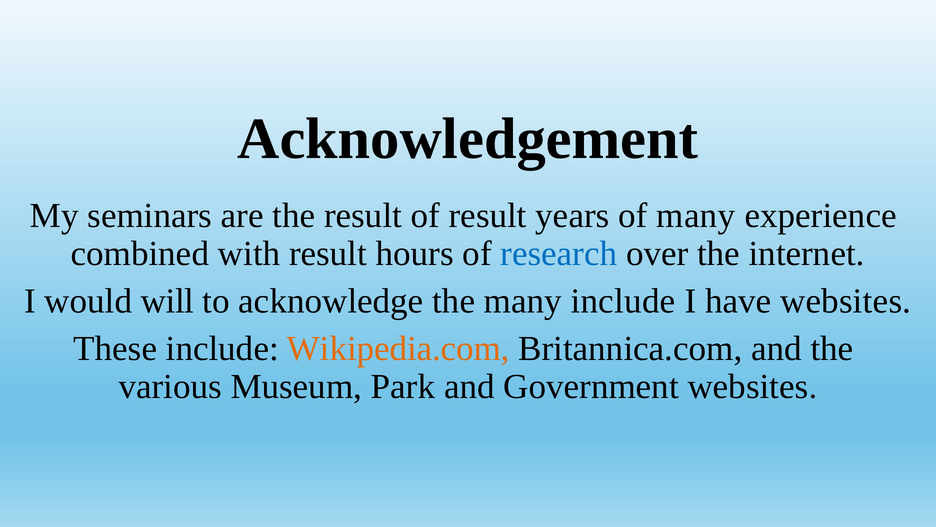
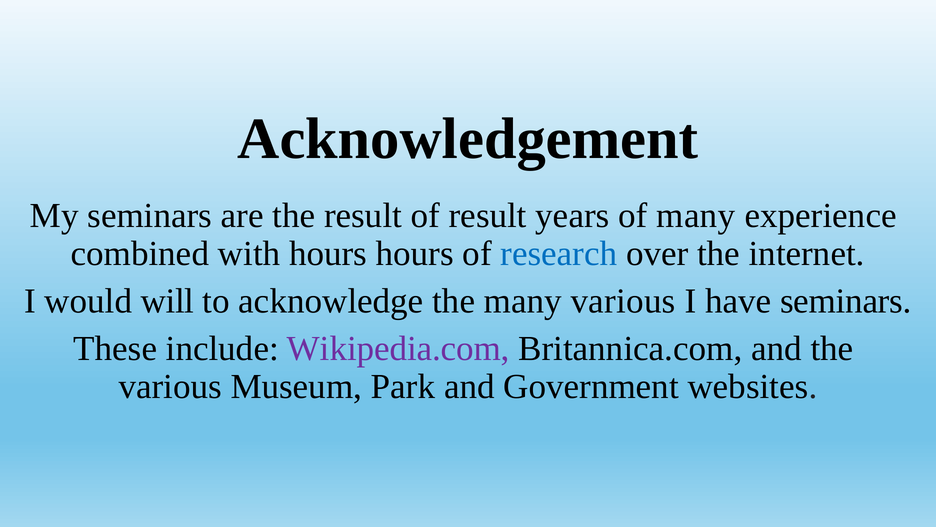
with result: result -> hours (328, 253)
many include: include -> various (623, 301)
have websites: websites -> seminars (846, 301)
Wikipedia.com colour: orange -> purple (398, 349)
